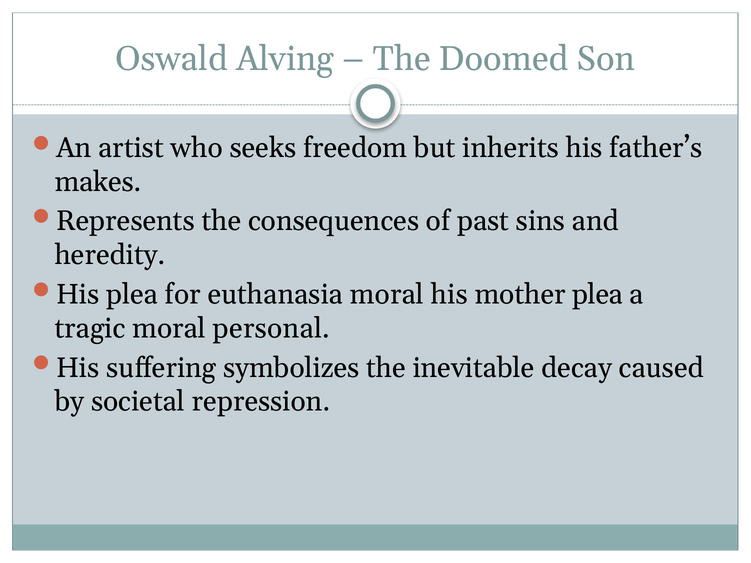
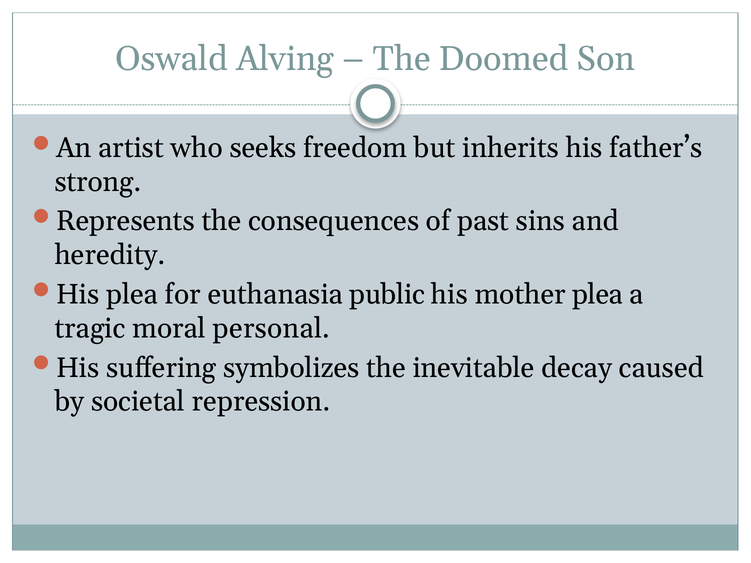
makes: makes -> strong (98, 182)
euthanasia moral: moral -> public (387, 295)
